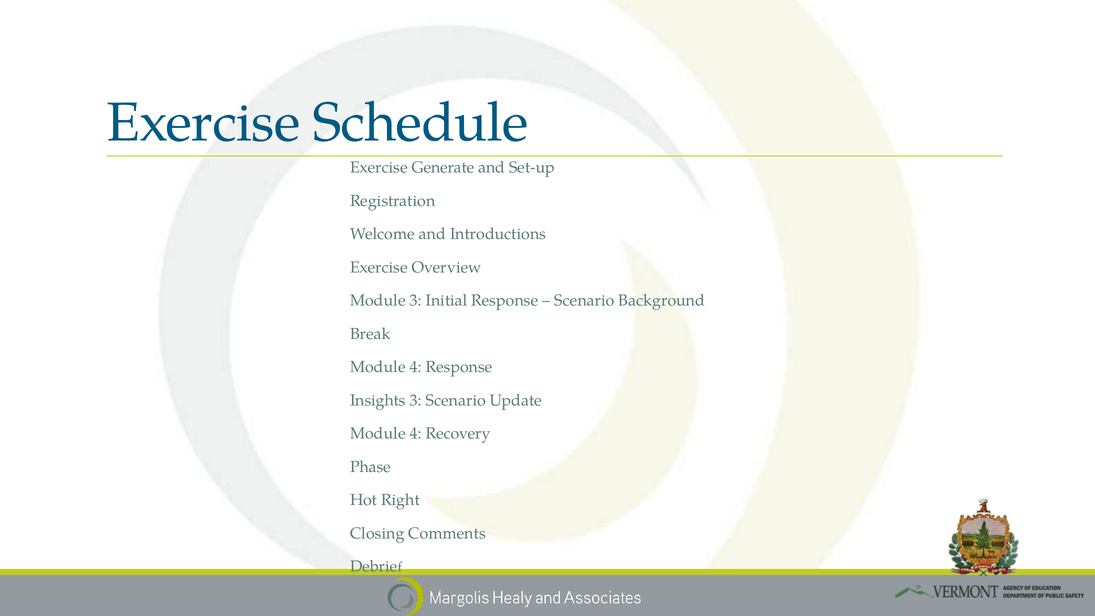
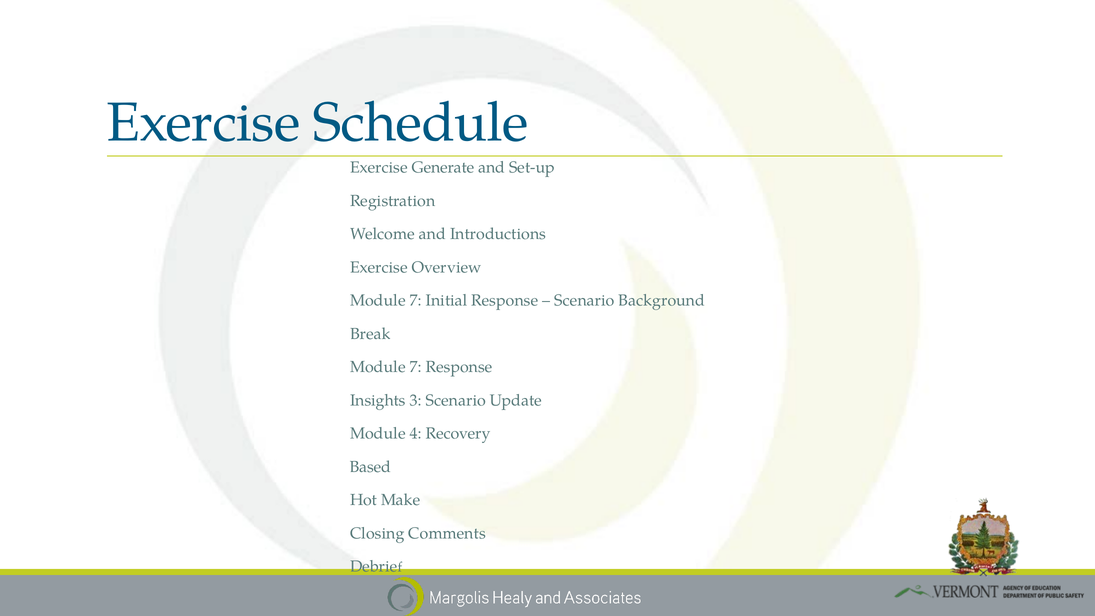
3: 3 -> 7 (416, 301)
4: 4 -> 7 (416, 367)
Phase: Phase -> Based (371, 467)
Right: Right -> Make (401, 500)
